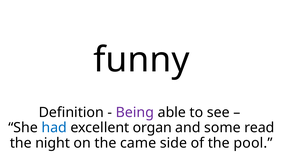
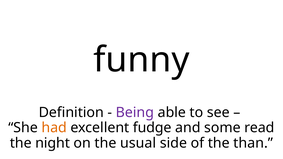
had colour: blue -> orange (54, 128)
organ: organ -> fudge (152, 128)
came: came -> usual (138, 143)
pool: pool -> than (253, 143)
